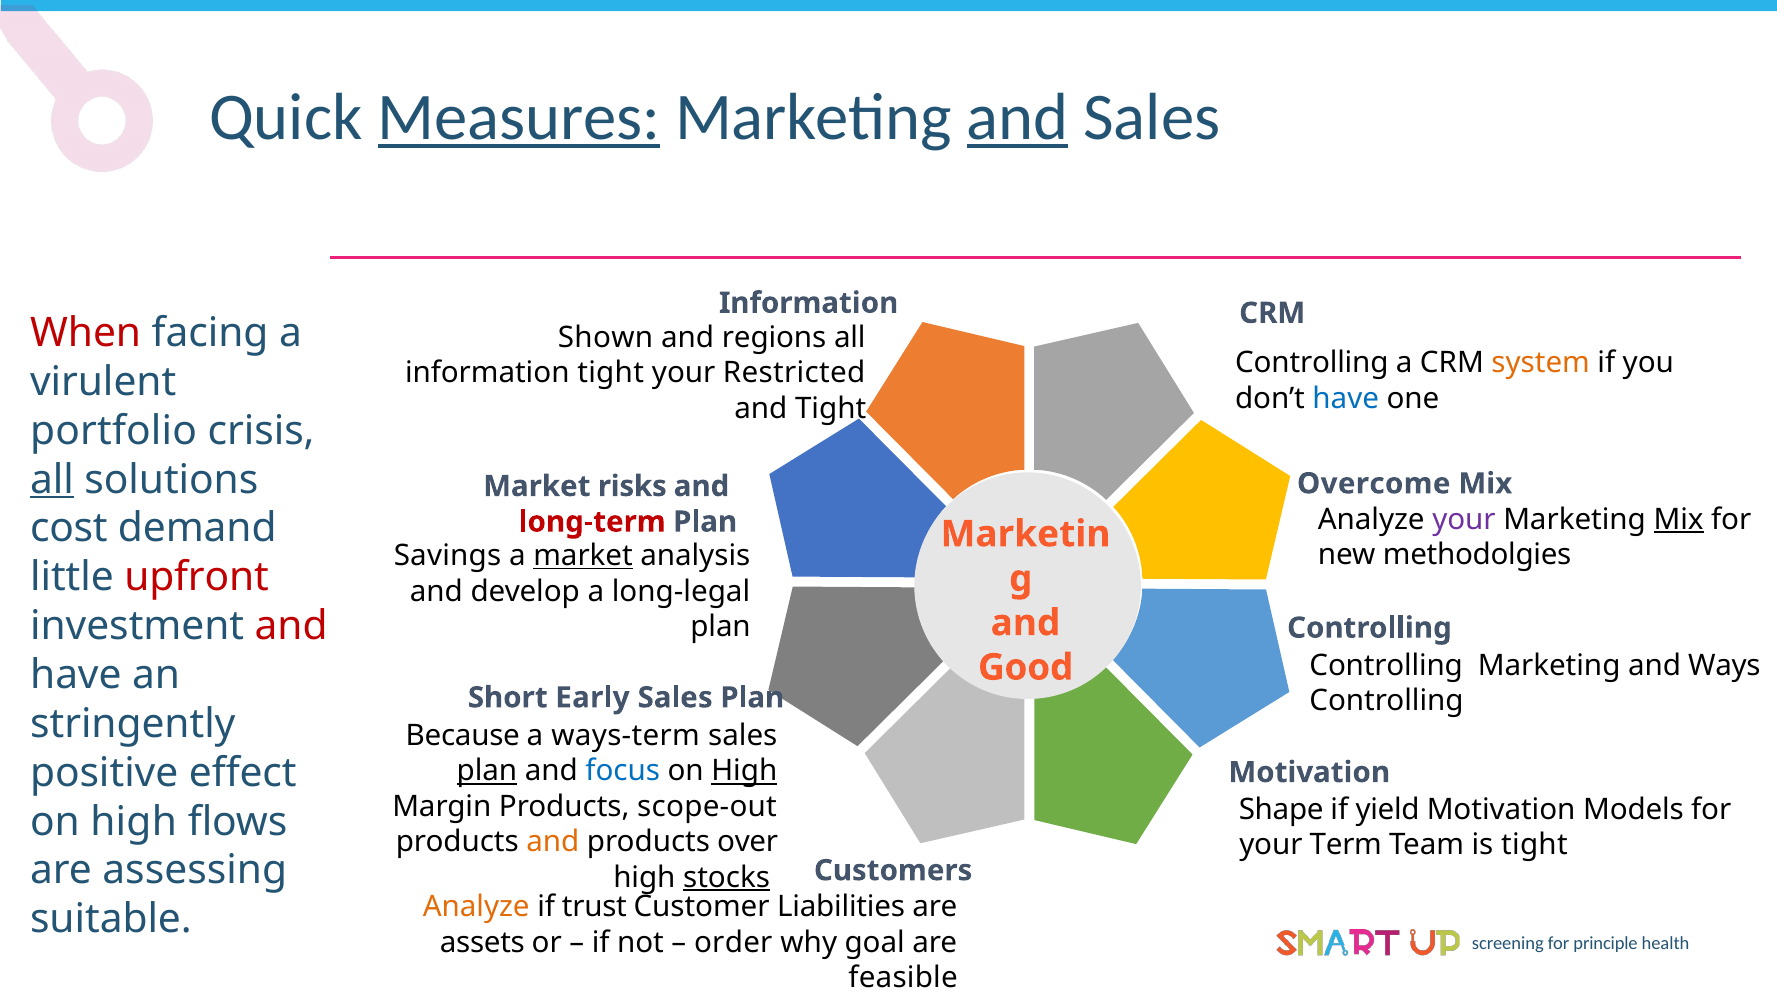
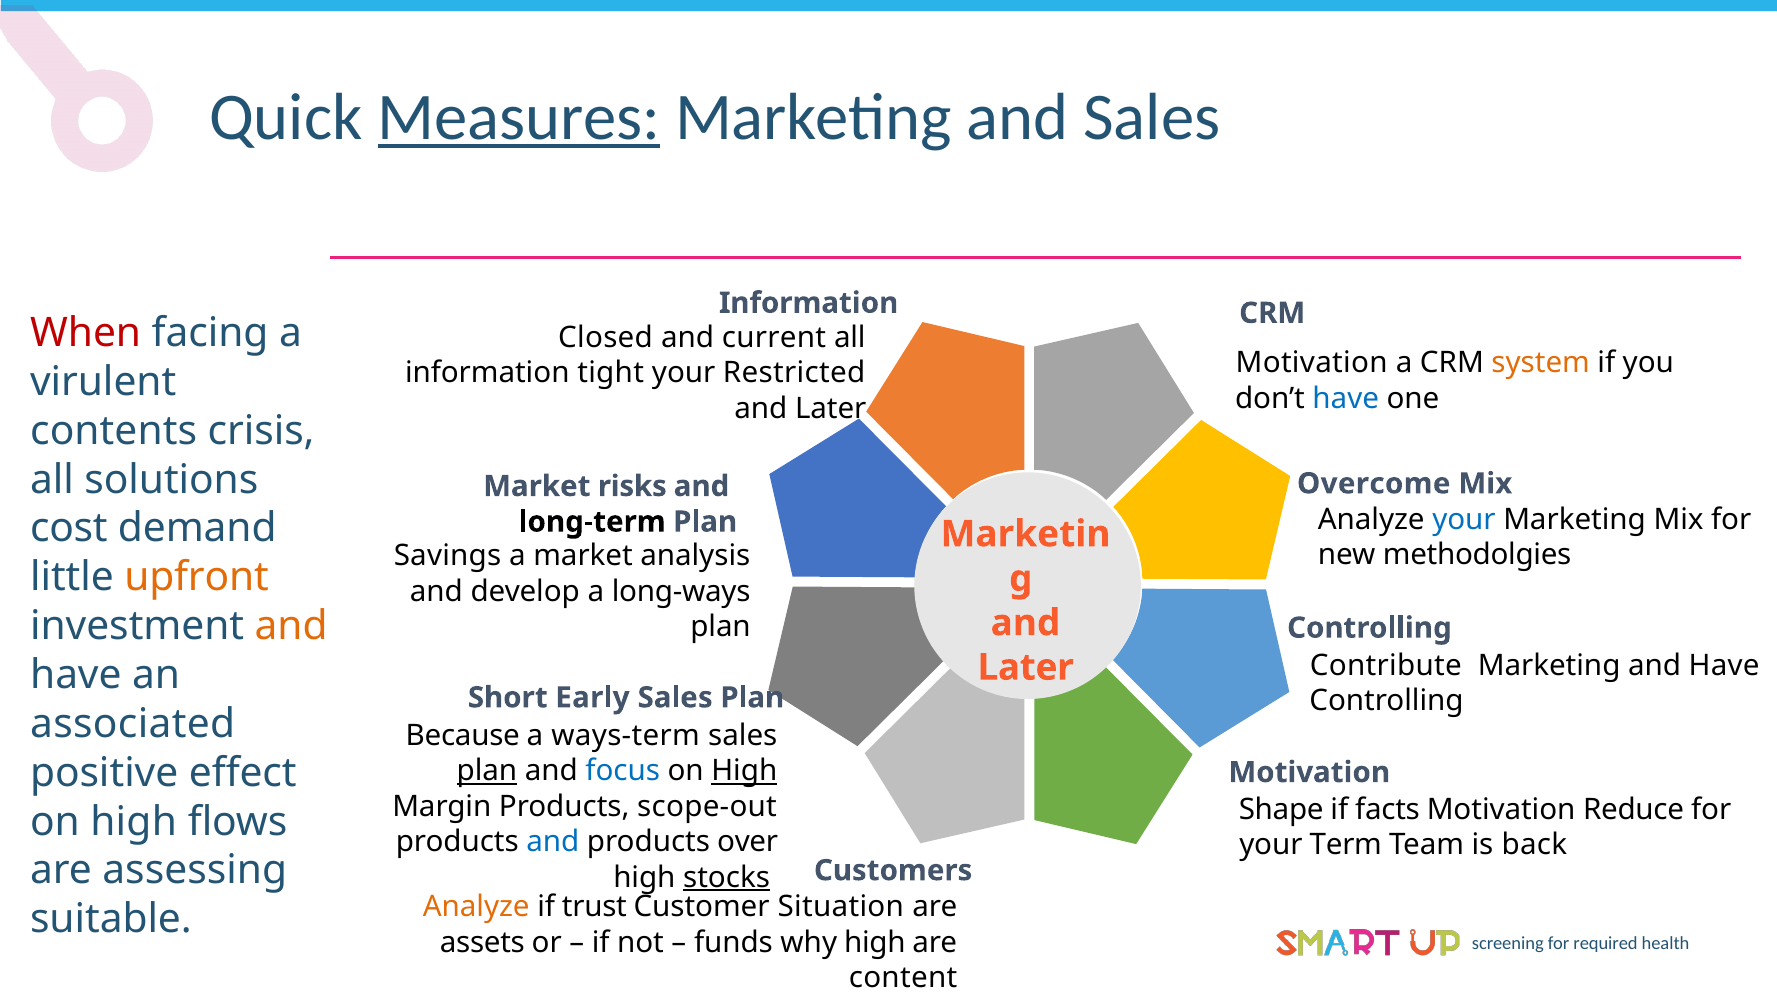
and underline: present -> none (1017, 117)
Shown: Shown -> Closed (606, 337)
regions: regions -> current (774, 337)
Controlling: Controlling -> Motivation (1312, 363)
Tight: Tight -> Later (831, 408)
portfolio: portfolio -> contents (114, 431)
all underline: present -> none (52, 479)
your colour: purple -> blue (1464, 519)
Mix underline: present -> none (1679, 519)
long-term colour: red -> black (592, 522)
market underline: present -> none (583, 555)
upfront colour: red -> orange (197, 577)
long-legal: long-legal -> long-ways (681, 591)
and colour: red -> orange (291, 626)
Controlling: Controlling -> Contribute (1386, 665)
Marketing and Ways: Ways -> Have (1724, 665)
Good: Good -> Later (1026, 667)
stringently: stringently -> associated (133, 724)
yield: yield -> facts (1388, 809)
Models: Models -> Reduce (1634, 809)
and colour: orange -> blue (553, 842)
is tight: tight -> back (1534, 845)
Liabilities: Liabilities -> Situation (841, 907)
order: order -> funds (733, 942)
why goal: goal -> high (875, 942)
principle: principle -> required (1606, 943)
feasible: feasible -> content (903, 978)
